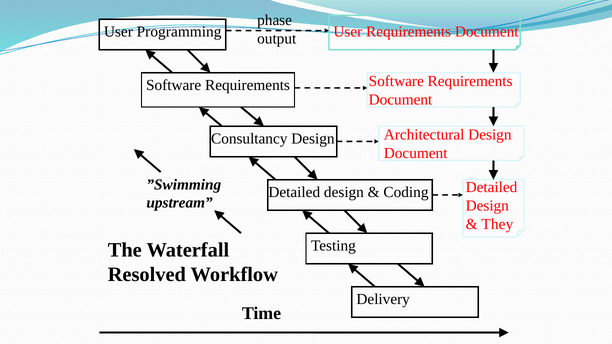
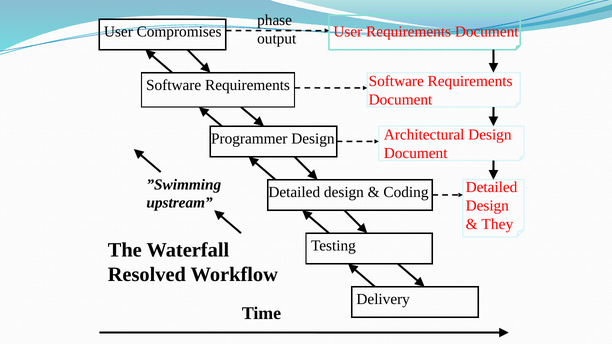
Programming: Programming -> Compromises (179, 32)
Consultancy: Consultancy -> Programmer (249, 139)
